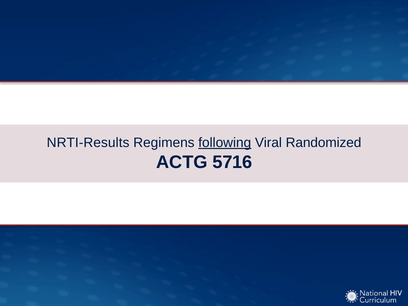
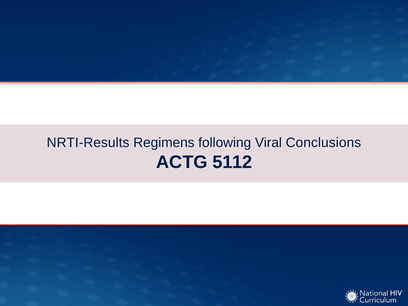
following underline: present -> none (225, 143)
Randomized: Randomized -> Conclusions (323, 143)
5716: 5716 -> 5112 (232, 162)
